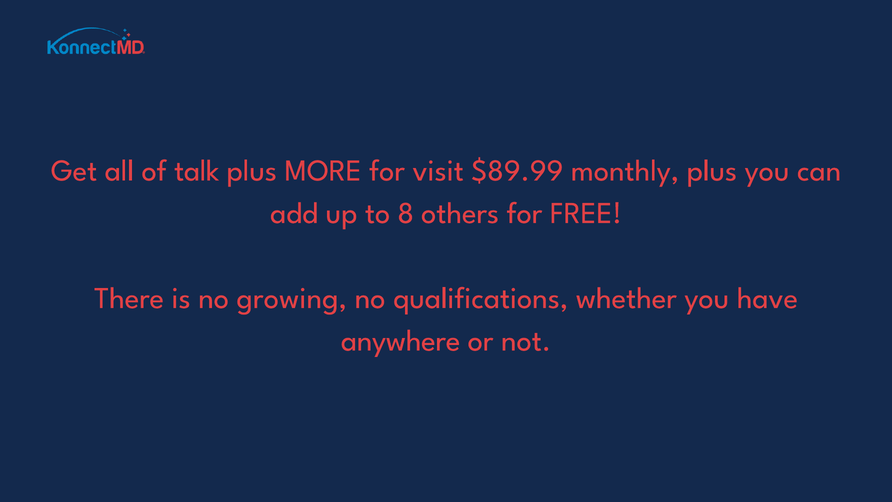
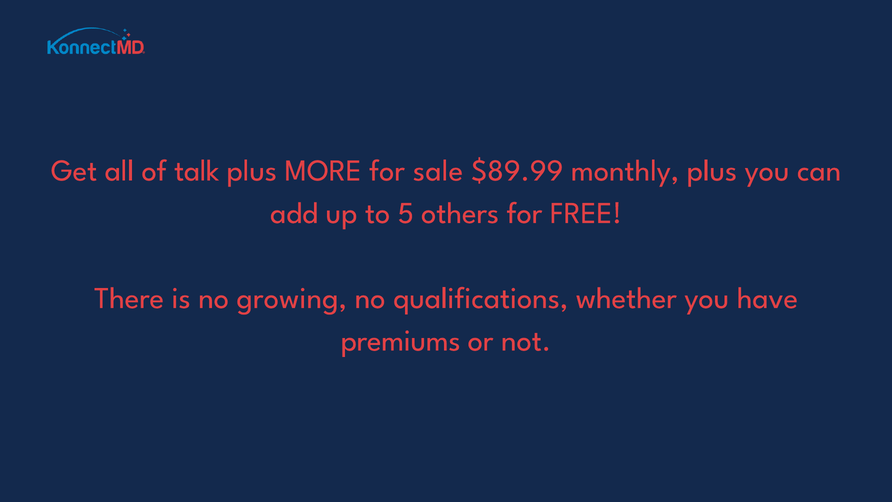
visit: visit -> sale (438, 170)
8: 8 -> 5 (406, 213)
anywhere: anywhere -> premiums (401, 340)
